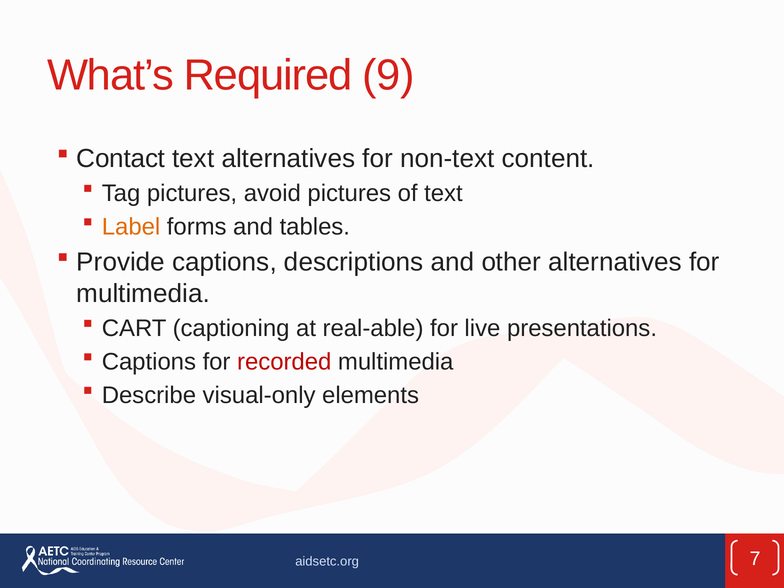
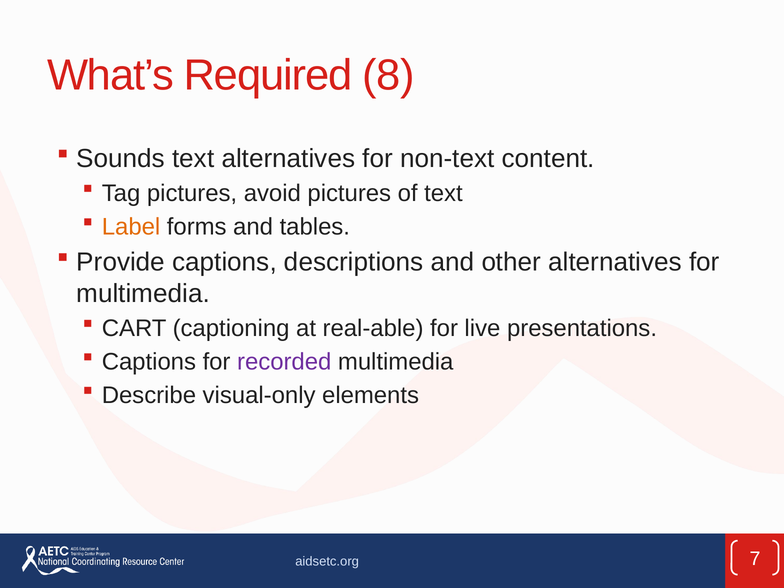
9: 9 -> 8 (388, 76)
Contact: Contact -> Sounds (121, 159)
recorded colour: red -> purple (284, 362)
